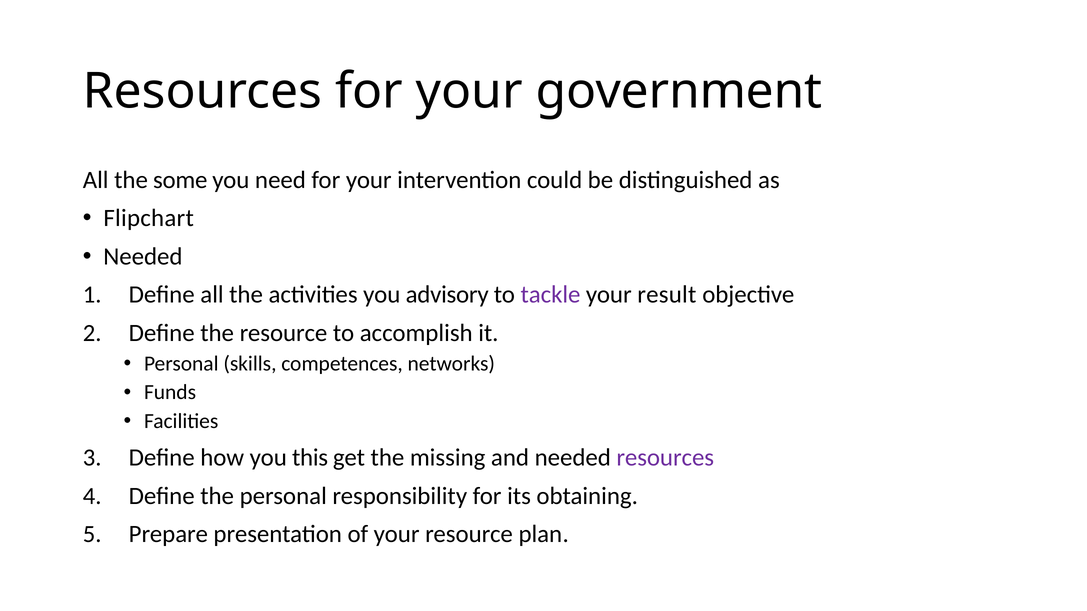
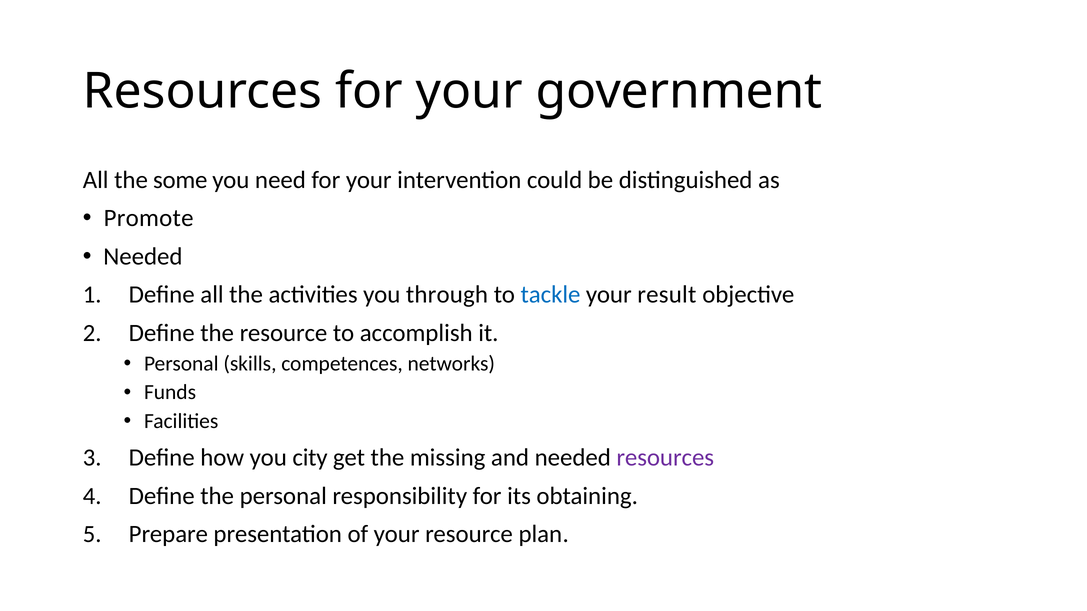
Flipchart: Flipchart -> Promote (149, 218)
advisory: advisory -> through (447, 295)
tackle colour: purple -> blue (550, 295)
this: this -> city (310, 458)
